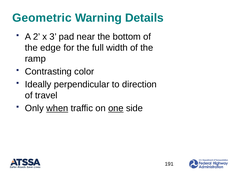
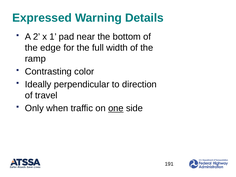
Geometric: Geometric -> Expressed (42, 18)
3: 3 -> 1 (53, 37)
when underline: present -> none (57, 108)
